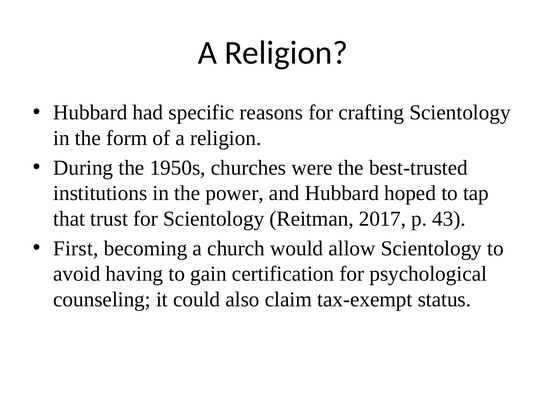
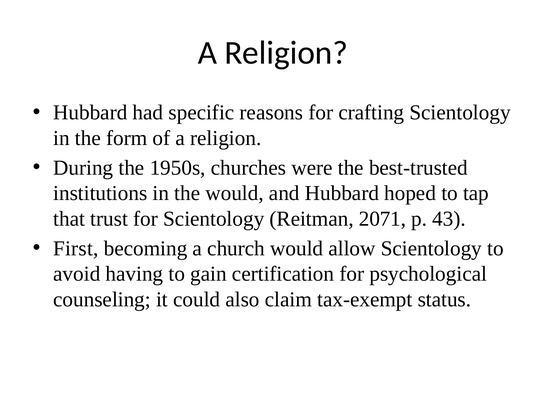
the power: power -> would (235, 193)
2017: 2017 -> 2071 (382, 218)
